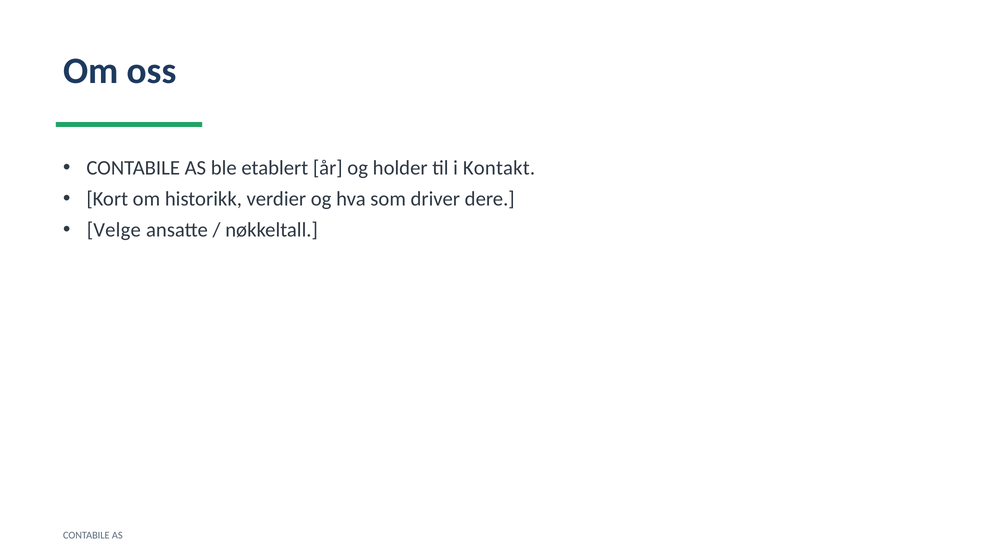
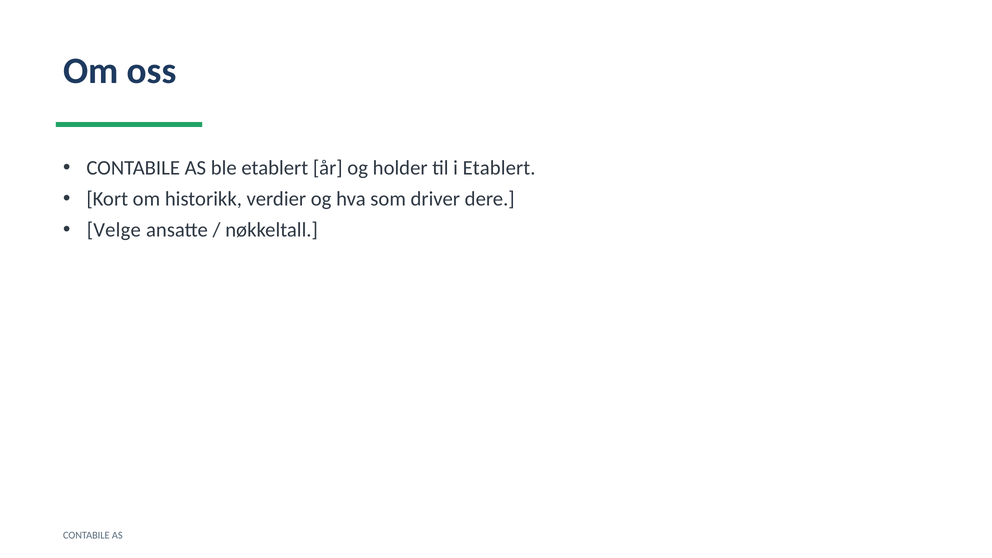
i Kontakt: Kontakt -> Etablert (499, 168)
